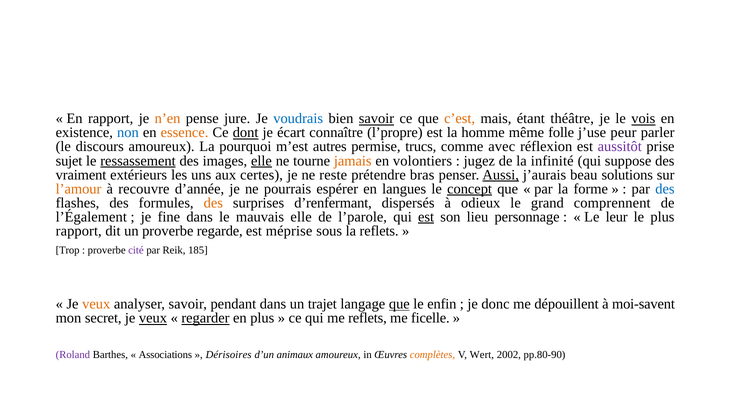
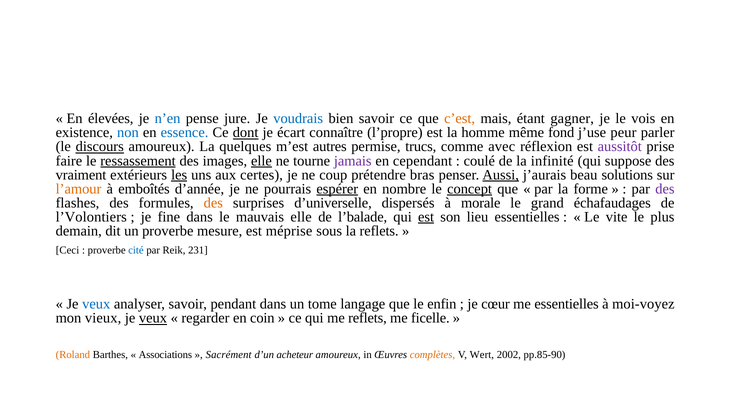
En rapport: rapport -> élevées (111, 119)
n’en colour: orange -> blue (168, 119)
savoir underline: present -> none (376, 119)
théâtre: théâtre -> gagner (572, 119)
vois underline: present -> none (643, 119)
essence colour: orange -> blue (185, 133)
folle: folle -> fond (561, 133)
discours underline: none -> present (100, 147)
pourquoi: pourquoi -> quelques (245, 147)
sujet: sujet -> faire (69, 161)
jamais colour: orange -> purple (353, 161)
volontiers: volontiers -> cependant (423, 161)
jugez: jugez -> coulé (479, 161)
les underline: none -> present (179, 175)
reste: reste -> coup (333, 175)
recouvre: recouvre -> emboîtés (144, 189)
espérer underline: none -> present (337, 189)
langues: langues -> nombre (404, 189)
des colour: blue -> purple (665, 189)
d’renfermant: d’renfermant -> d’universelle (333, 203)
odieux: odieux -> morale (481, 203)
comprennent: comprennent -> échafaudages (612, 203)
l’Également: l’Également -> l’Volontiers (91, 217)
l’parole: l’parole -> l’balade (363, 217)
lieu personnage: personnage -> essentielles (527, 217)
leur: leur -> vite (617, 217)
rapport: rapport -> demain (79, 231)
regarde: regarde -> mesure (220, 231)
Trop: Trop -> Ceci (68, 250)
cité colour: purple -> blue (136, 250)
185: 185 -> 231 (198, 250)
veux colour: orange -> blue (96, 304)
trajet: trajet -> tome (322, 304)
que underline: present -> none (399, 304)
donc: donc -> cœur (496, 304)
me dépouillent: dépouillent -> essentielles (567, 304)
moi-savent: moi-savent -> moi-voyez (643, 304)
secret: secret -> vieux (103, 318)
regarder underline: present -> none (205, 318)
en plus: plus -> coin (262, 318)
Roland colour: purple -> orange (73, 355)
Dérisoires: Dérisoires -> Sacrément (229, 355)
animaux: animaux -> acheteur (295, 355)
pp.80-90: pp.80-90 -> pp.85-90 (544, 355)
